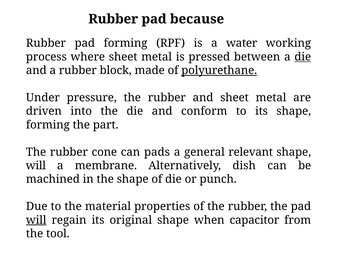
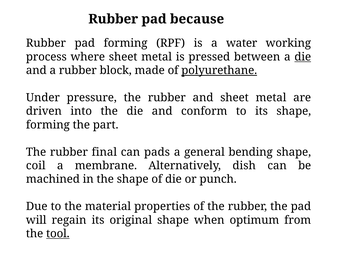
cone: cone -> final (104, 152)
relevant: relevant -> bending (251, 152)
will: will -> coil (36, 166)
will underline: present -> none (36, 220)
capacitor: capacitor -> optimum (254, 220)
tool underline: none -> present (58, 234)
